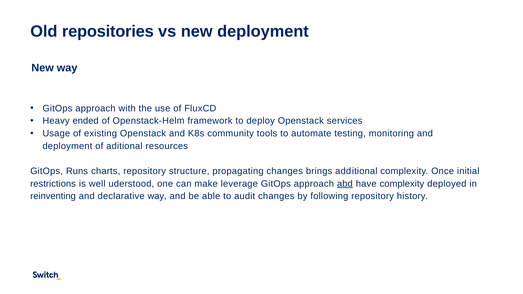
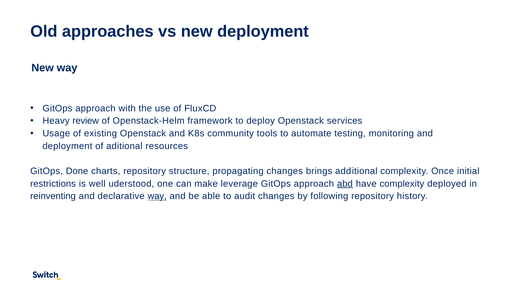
repositories: repositories -> approaches (108, 31)
ended: ended -> review (86, 121)
Runs: Runs -> Done (77, 171)
way underline: none -> present (157, 196)
